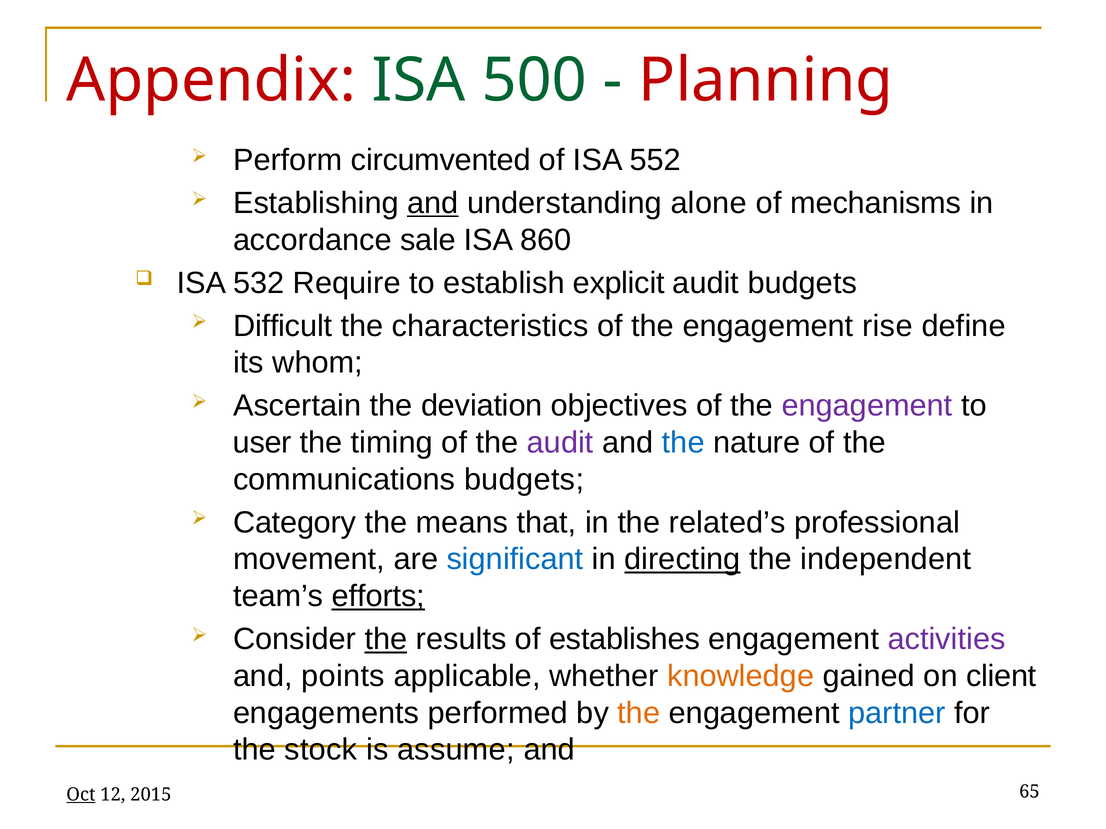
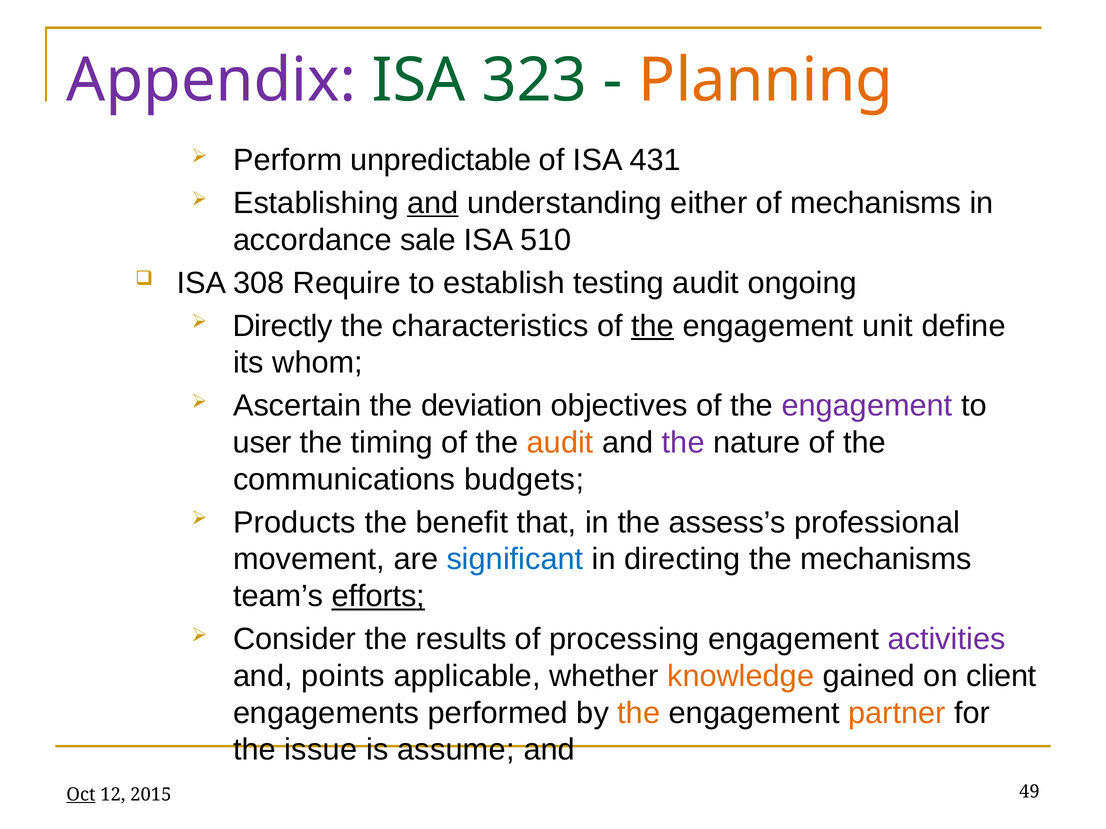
Appendix colour: red -> purple (211, 80)
500: 500 -> 323 (534, 80)
Planning colour: red -> orange (766, 80)
circumvented: circumvented -> unpredictable (441, 160)
552: 552 -> 431 (655, 160)
alone: alone -> either (709, 203)
860: 860 -> 510 (546, 240)
532: 532 -> 308 (259, 283)
explicit: explicit -> testing (619, 283)
audit budgets: budgets -> ongoing (802, 283)
Difficult: Difficult -> Directly (283, 326)
the underline: none -> present (653, 326)
rise: rise -> unit (888, 326)
audit colour: purple -> orange (560, 443)
the colour: blue -> purple (683, 443)
Category: Category -> Products (294, 523)
means: means -> benefit (462, 523)
related’s: related’s -> assess’s (727, 523)
directing underline: present -> none (682, 560)
the independent: independent -> mechanisms (886, 560)
the underline: present -> none (386, 640)
establishes: establishes -> processing (624, 640)
partner colour: blue -> orange (897, 713)
stock: stock -> issue (321, 750)
65: 65 -> 49 (1029, 792)
